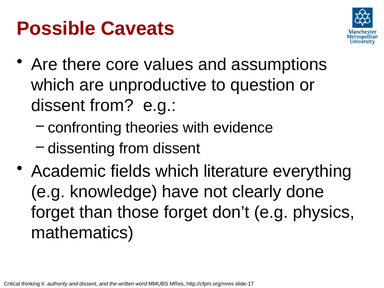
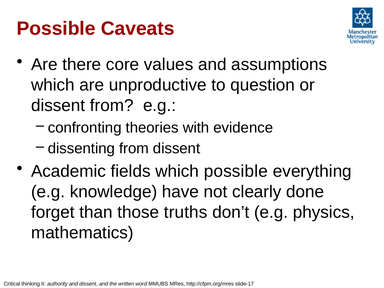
which literature: literature -> possible (236, 171)
those forget: forget -> truths (186, 212)
